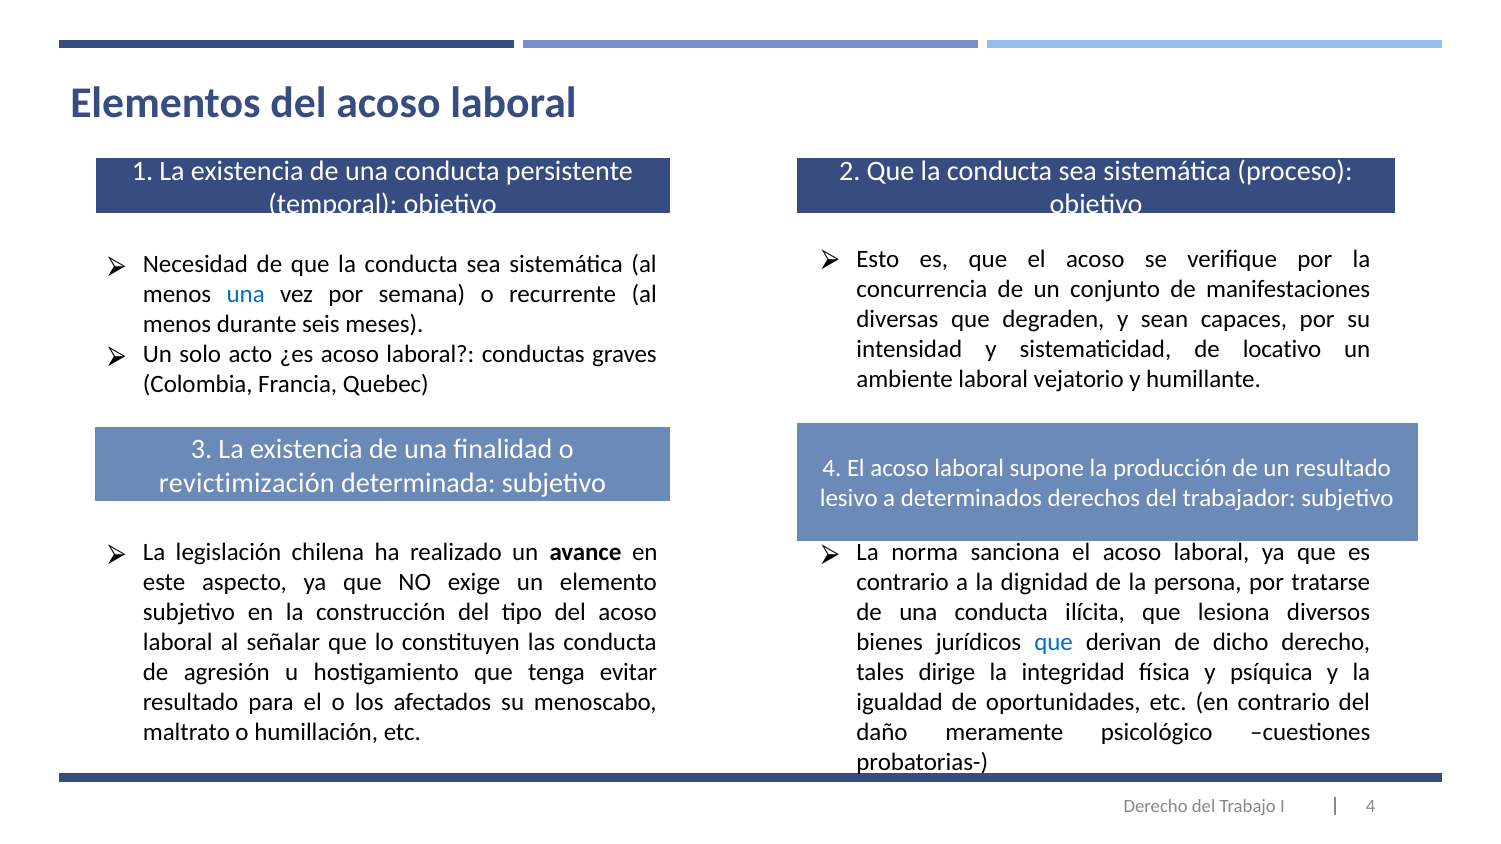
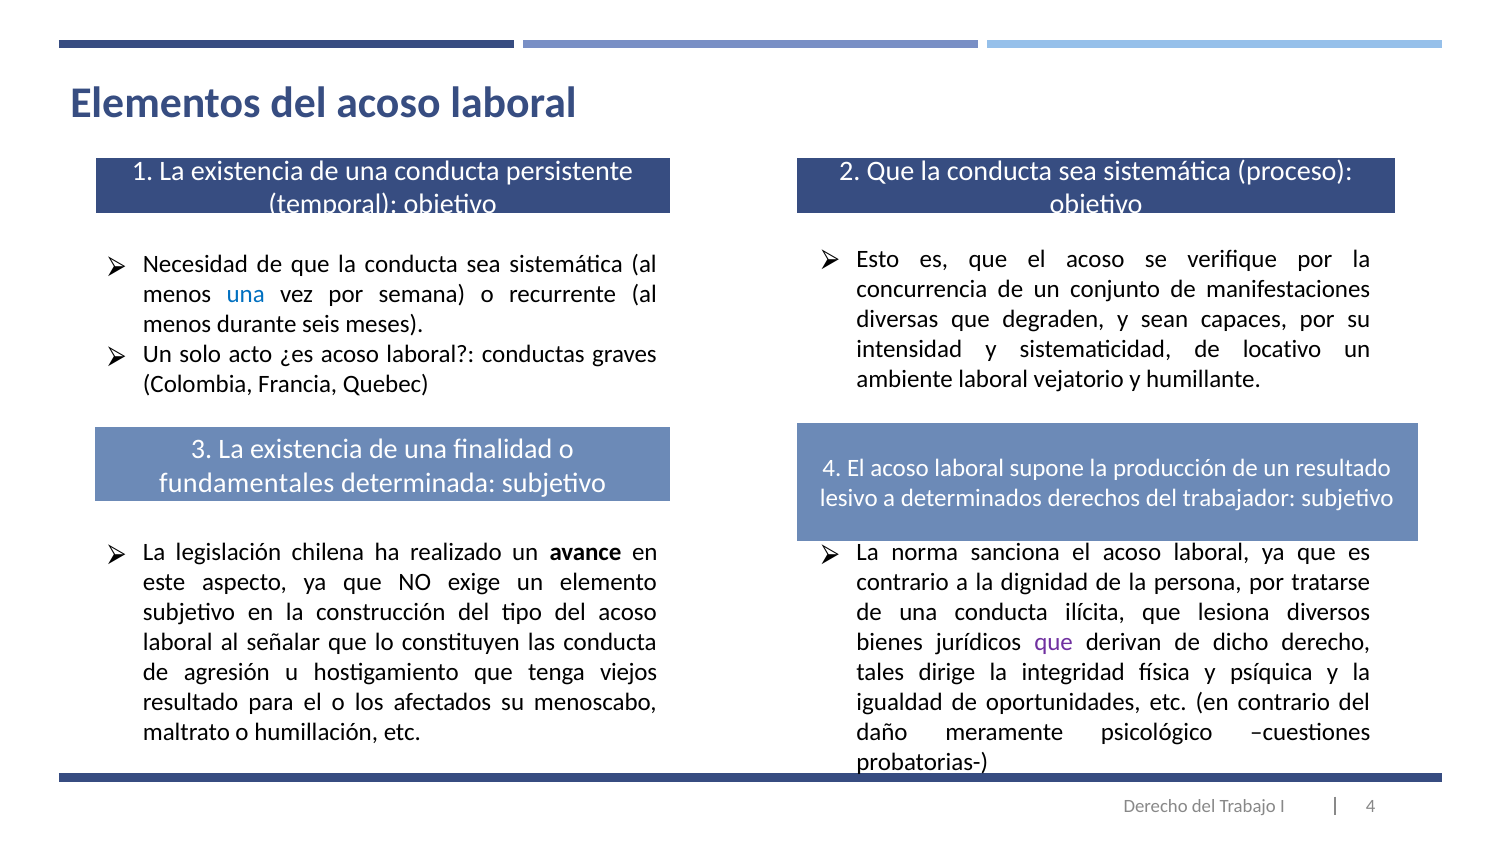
revictimización: revictimización -> fundamentales (247, 483)
que colour: blue -> purple (1054, 642)
evitar: evitar -> viejos (629, 672)
